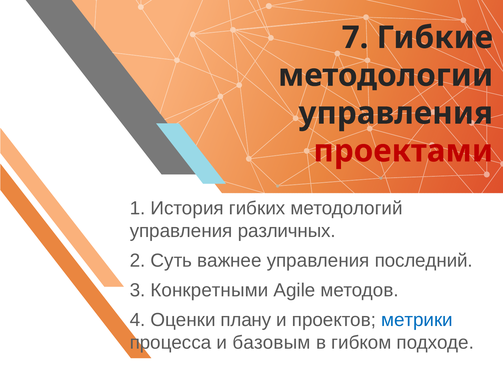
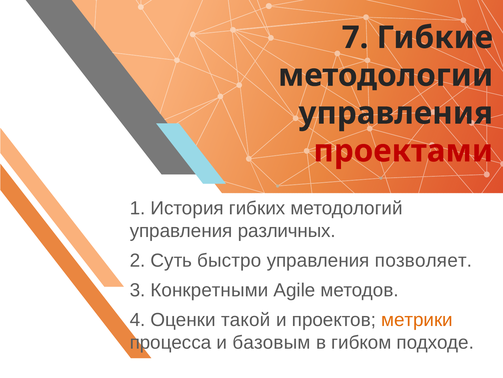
важнее: важнее -> быстро (229, 260)
последний: последний -> позволяет (424, 260)
плану: плану -> такой (246, 319)
метрики colour: blue -> orange (417, 319)
